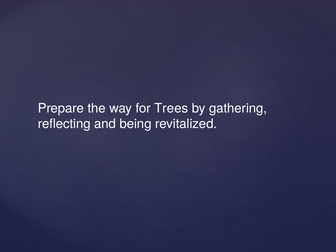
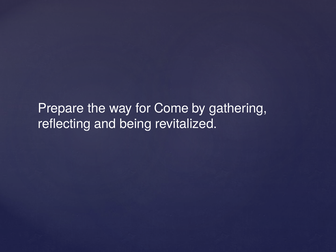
Trees: Trees -> Come (171, 108)
